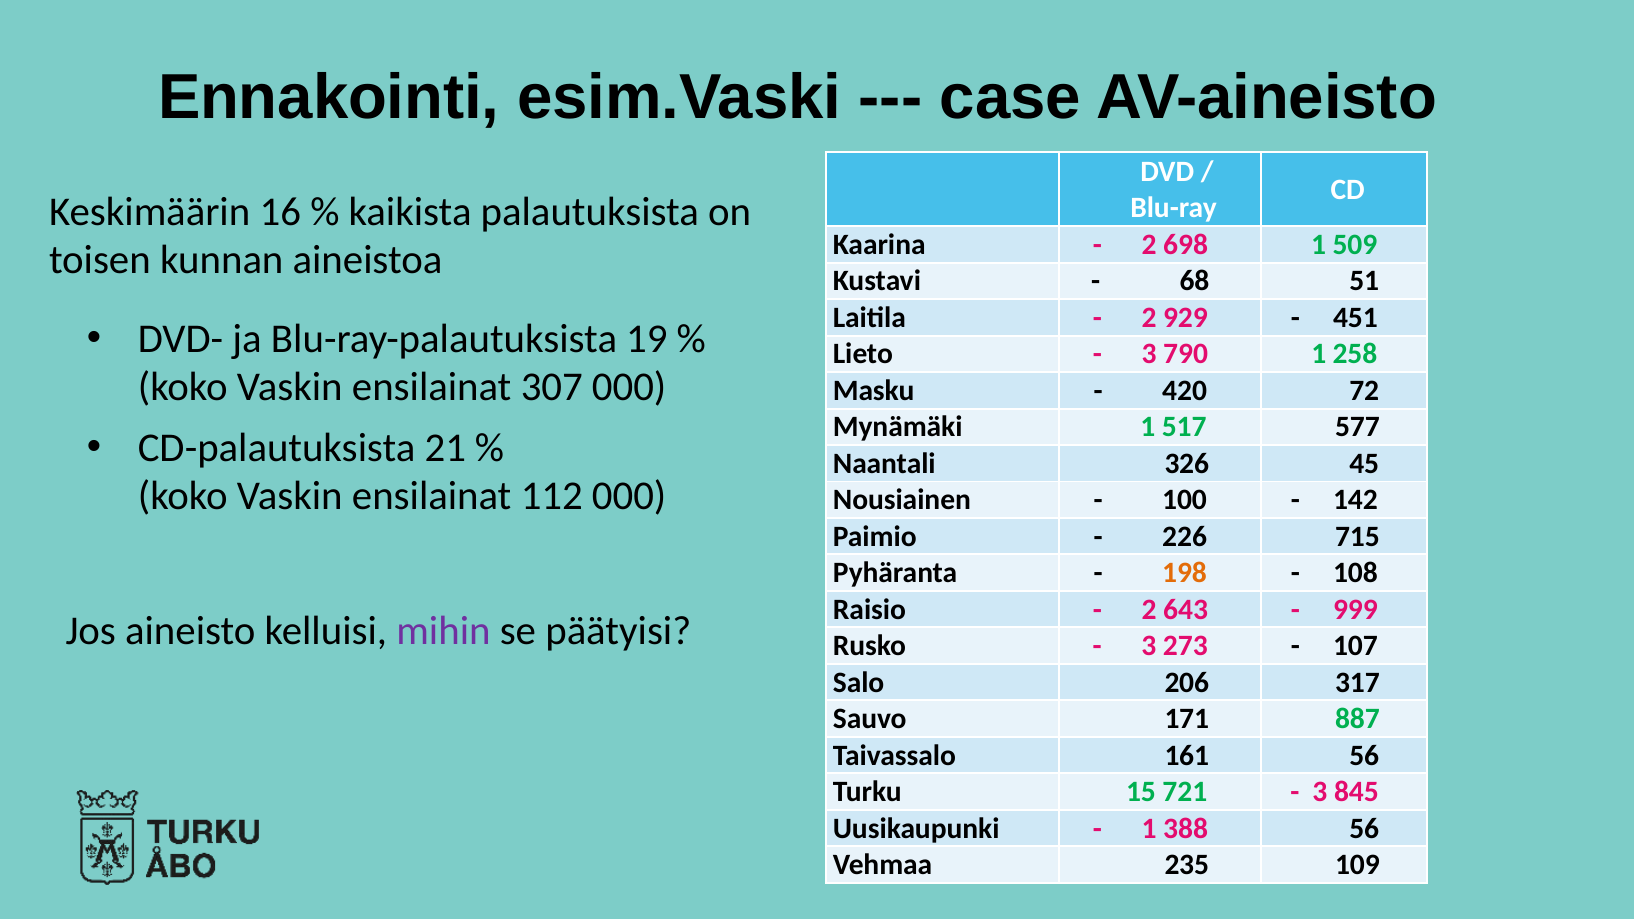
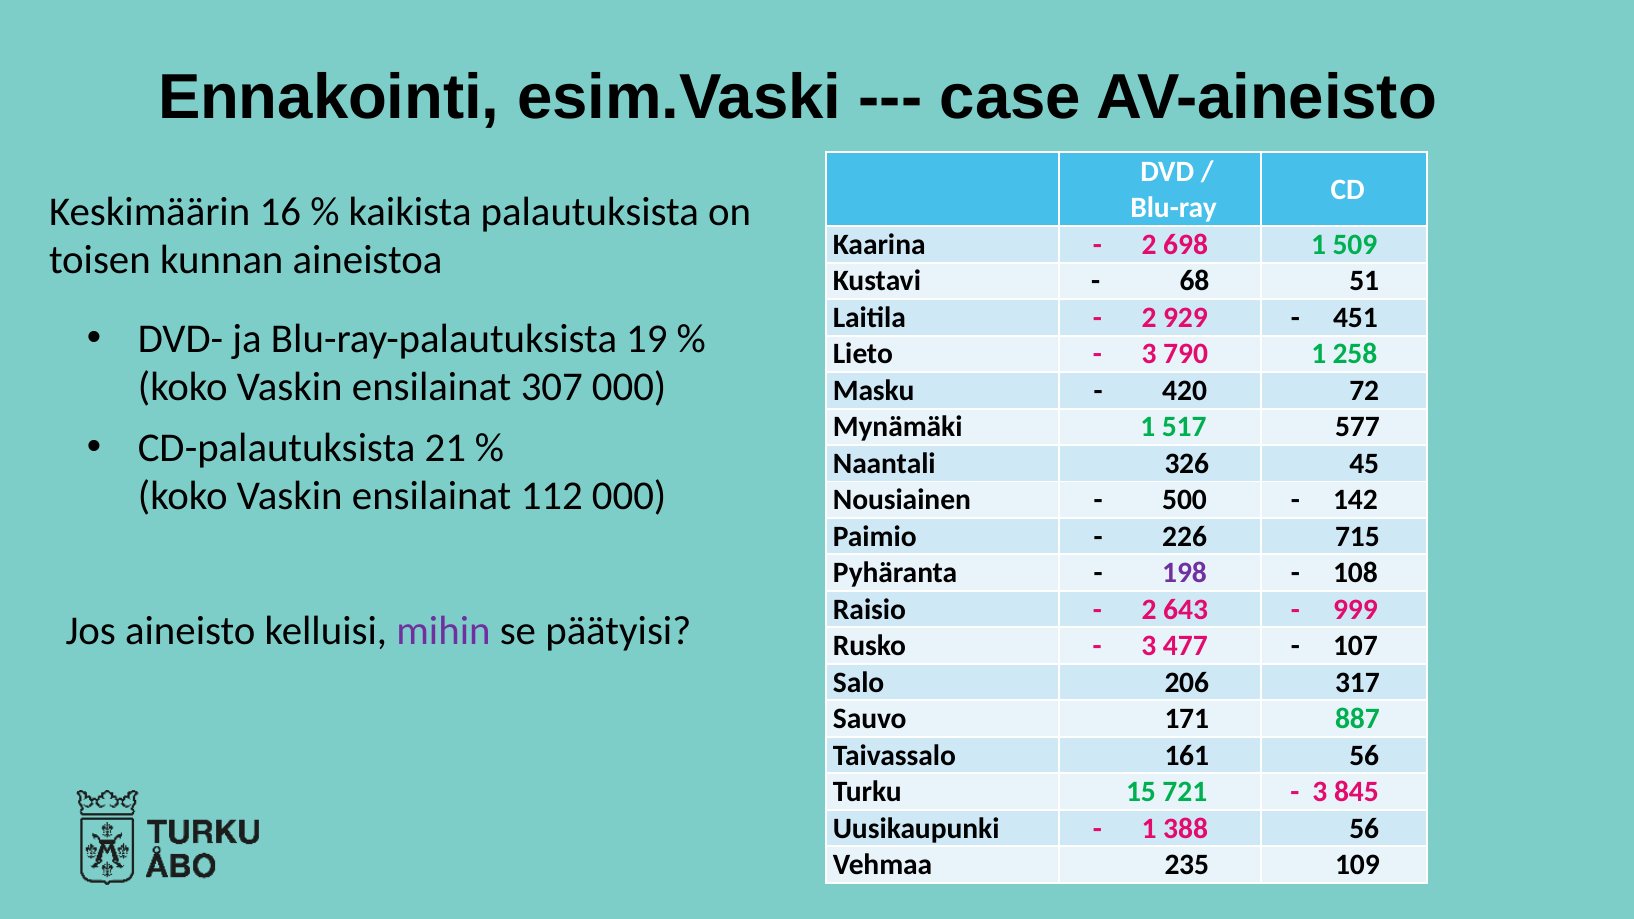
100: 100 -> 500 (1185, 500)
198 colour: orange -> purple (1185, 573)
273: 273 -> 477 (1185, 646)
